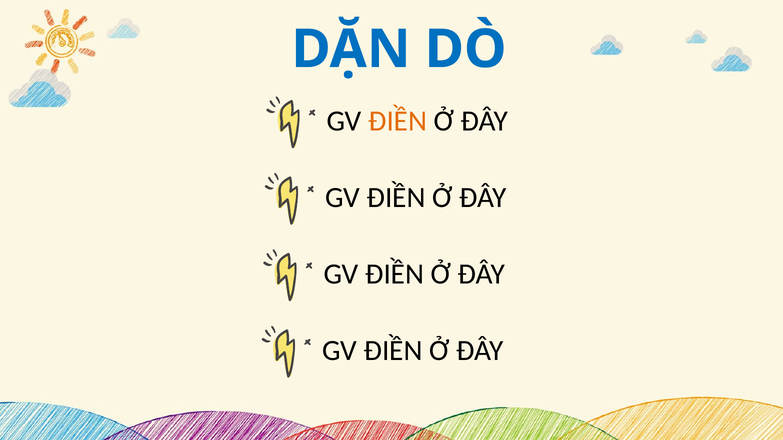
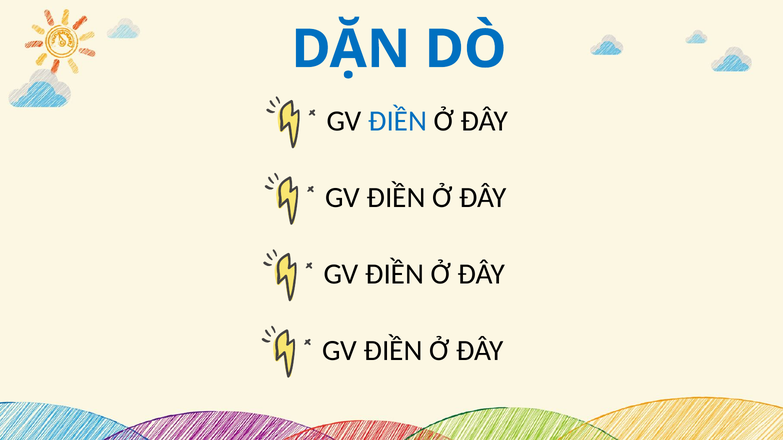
ĐIỀN colour: orange -> blue (398, 121)
